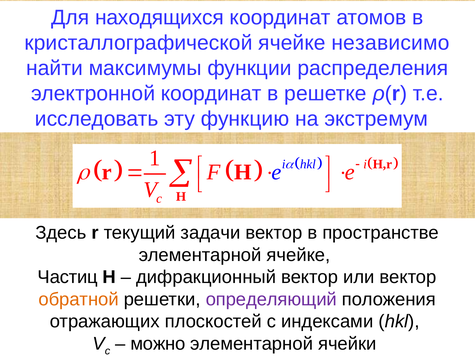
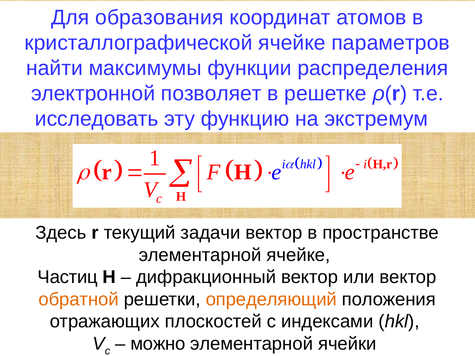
находящихся: находящихся -> образования (159, 17)
независимо: независимо -> параметров (391, 43)
электронной координат: координат -> позволяет (211, 93)
определяющий colour: purple -> orange (271, 300)
